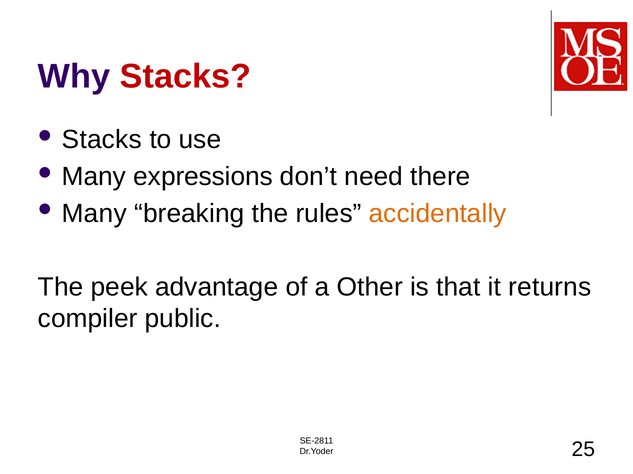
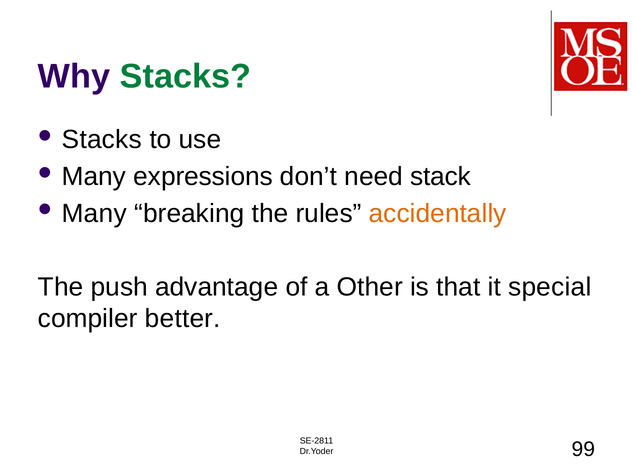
Stacks colour: red -> green (185, 77)
there: there -> stack (441, 177)
peek: peek -> push (119, 288)
returns: returns -> special (550, 288)
public: public -> better (183, 319)
25: 25 -> 99 (583, 450)
